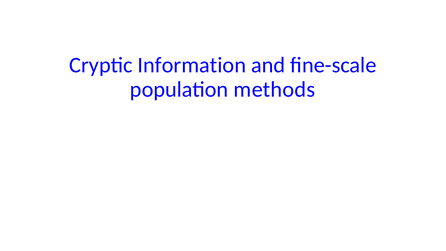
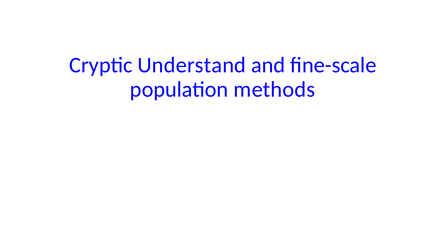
Information: Information -> Understand (192, 65)
